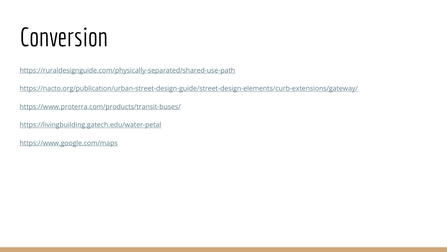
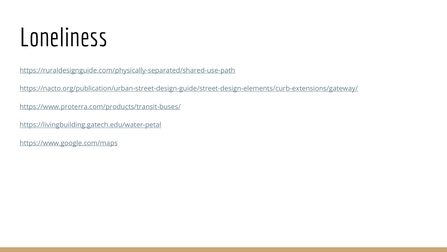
Conversion: Conversion -> Loneliness (64, 38)
